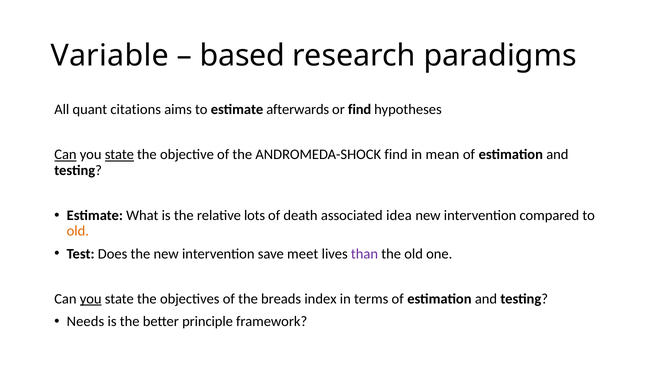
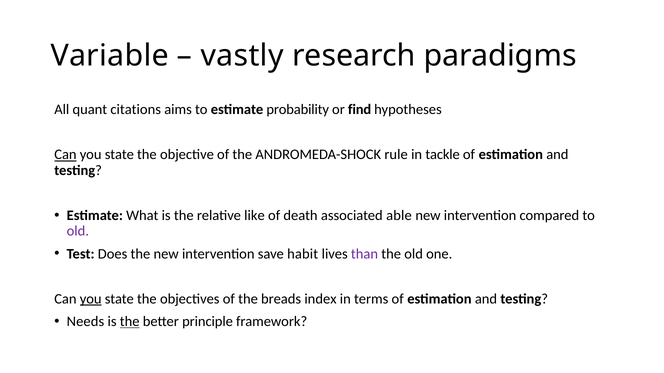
based: based -> vastly (242, 56)
afterwards: afterwards -> probability (298, 110)
state underline: present -> none (119, 155)
ANDROMEDA-SHOCK find: find -> rule (396, 155)
mean: mean -> tackle (443, 155)
lots: lots -> like (254, 216)
idea: idea -> able (399, 216)
old colour: orange -> purple (78, 231)
meet: meet -> habit (303, 254)
the underline: none -> present (130, 322)
